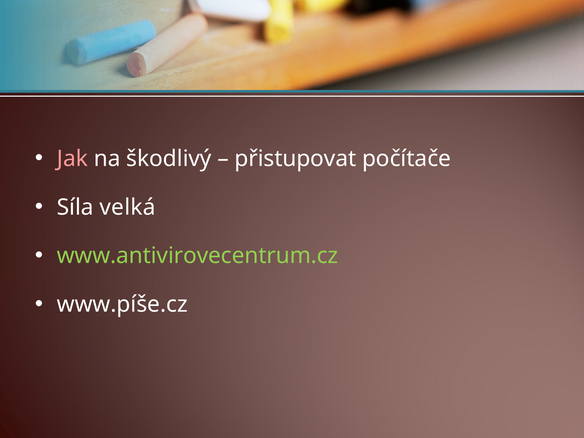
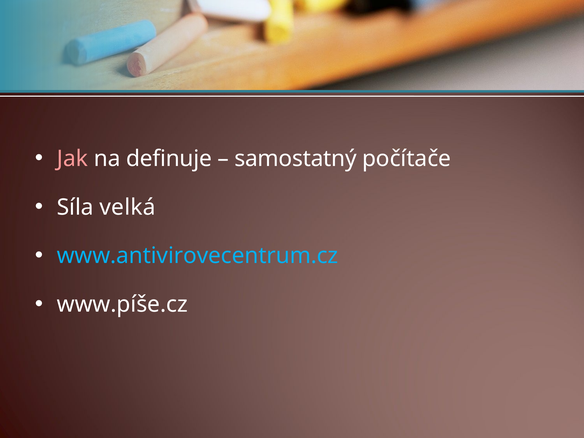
škodlivý: škodlivý -> definuje (169, 159)
přistupovat: přistupovat -> samostatný (296, 159)
www.antivirovecentrum.cz colour: light green -> light blue (198, 256)
